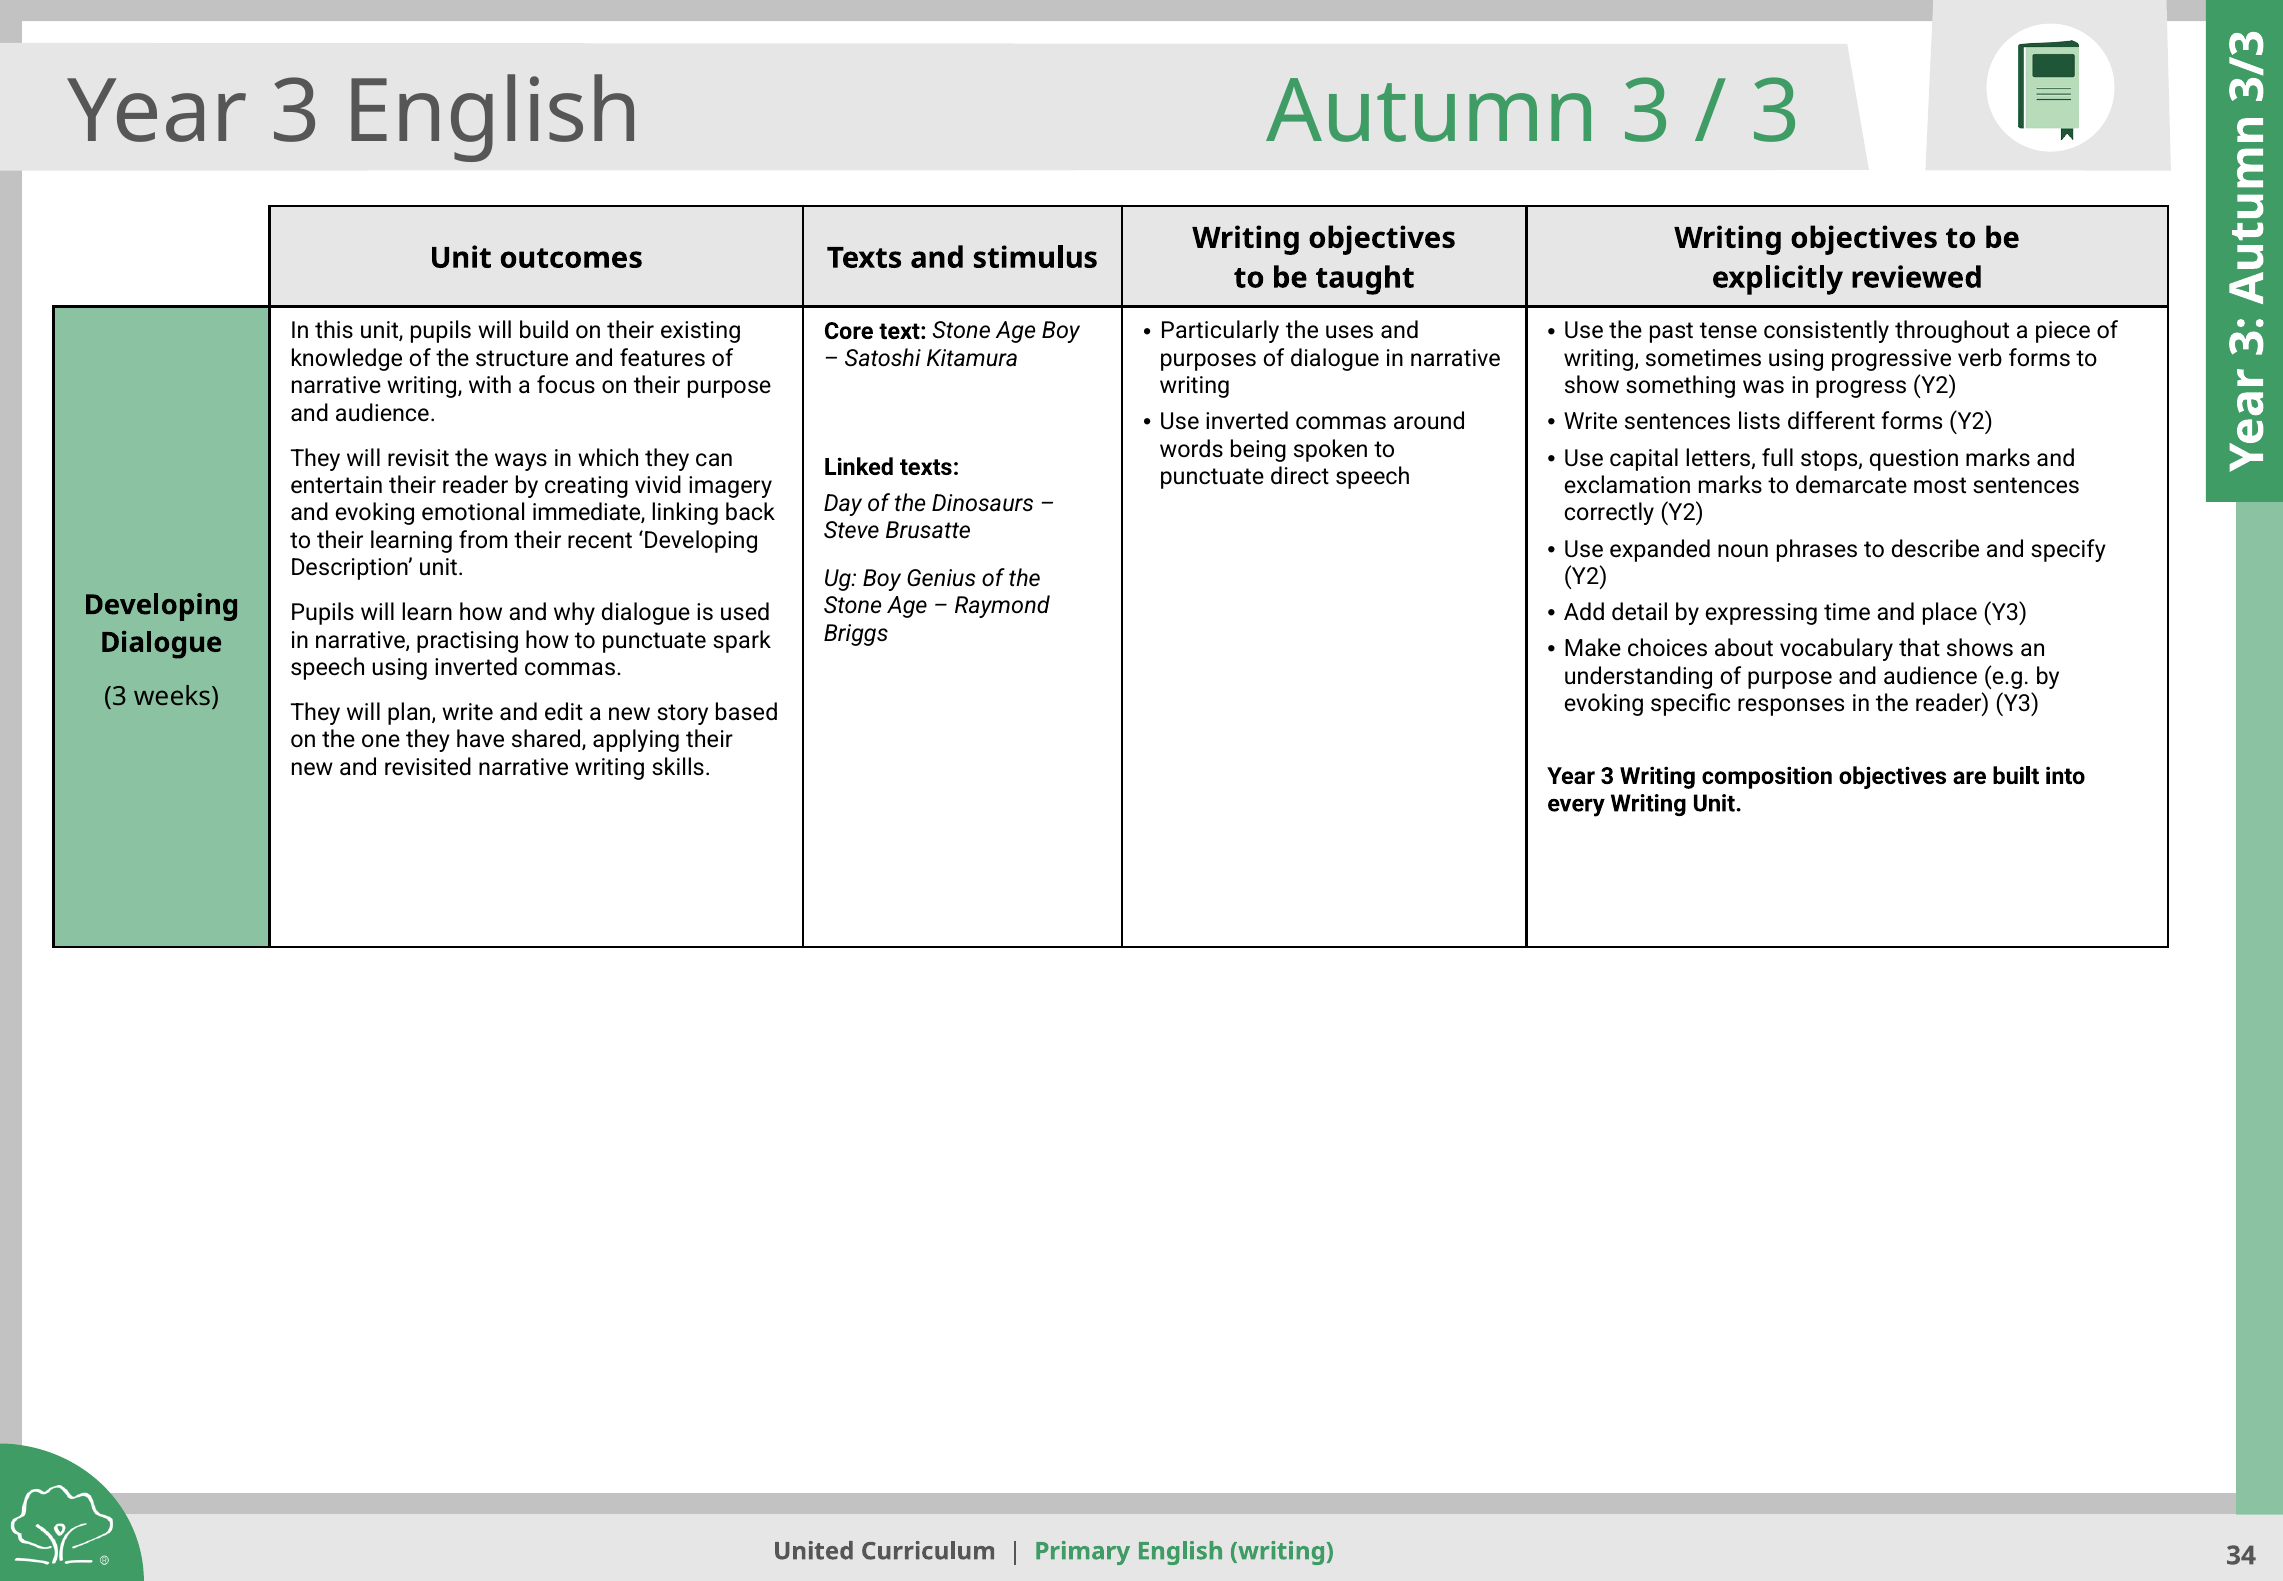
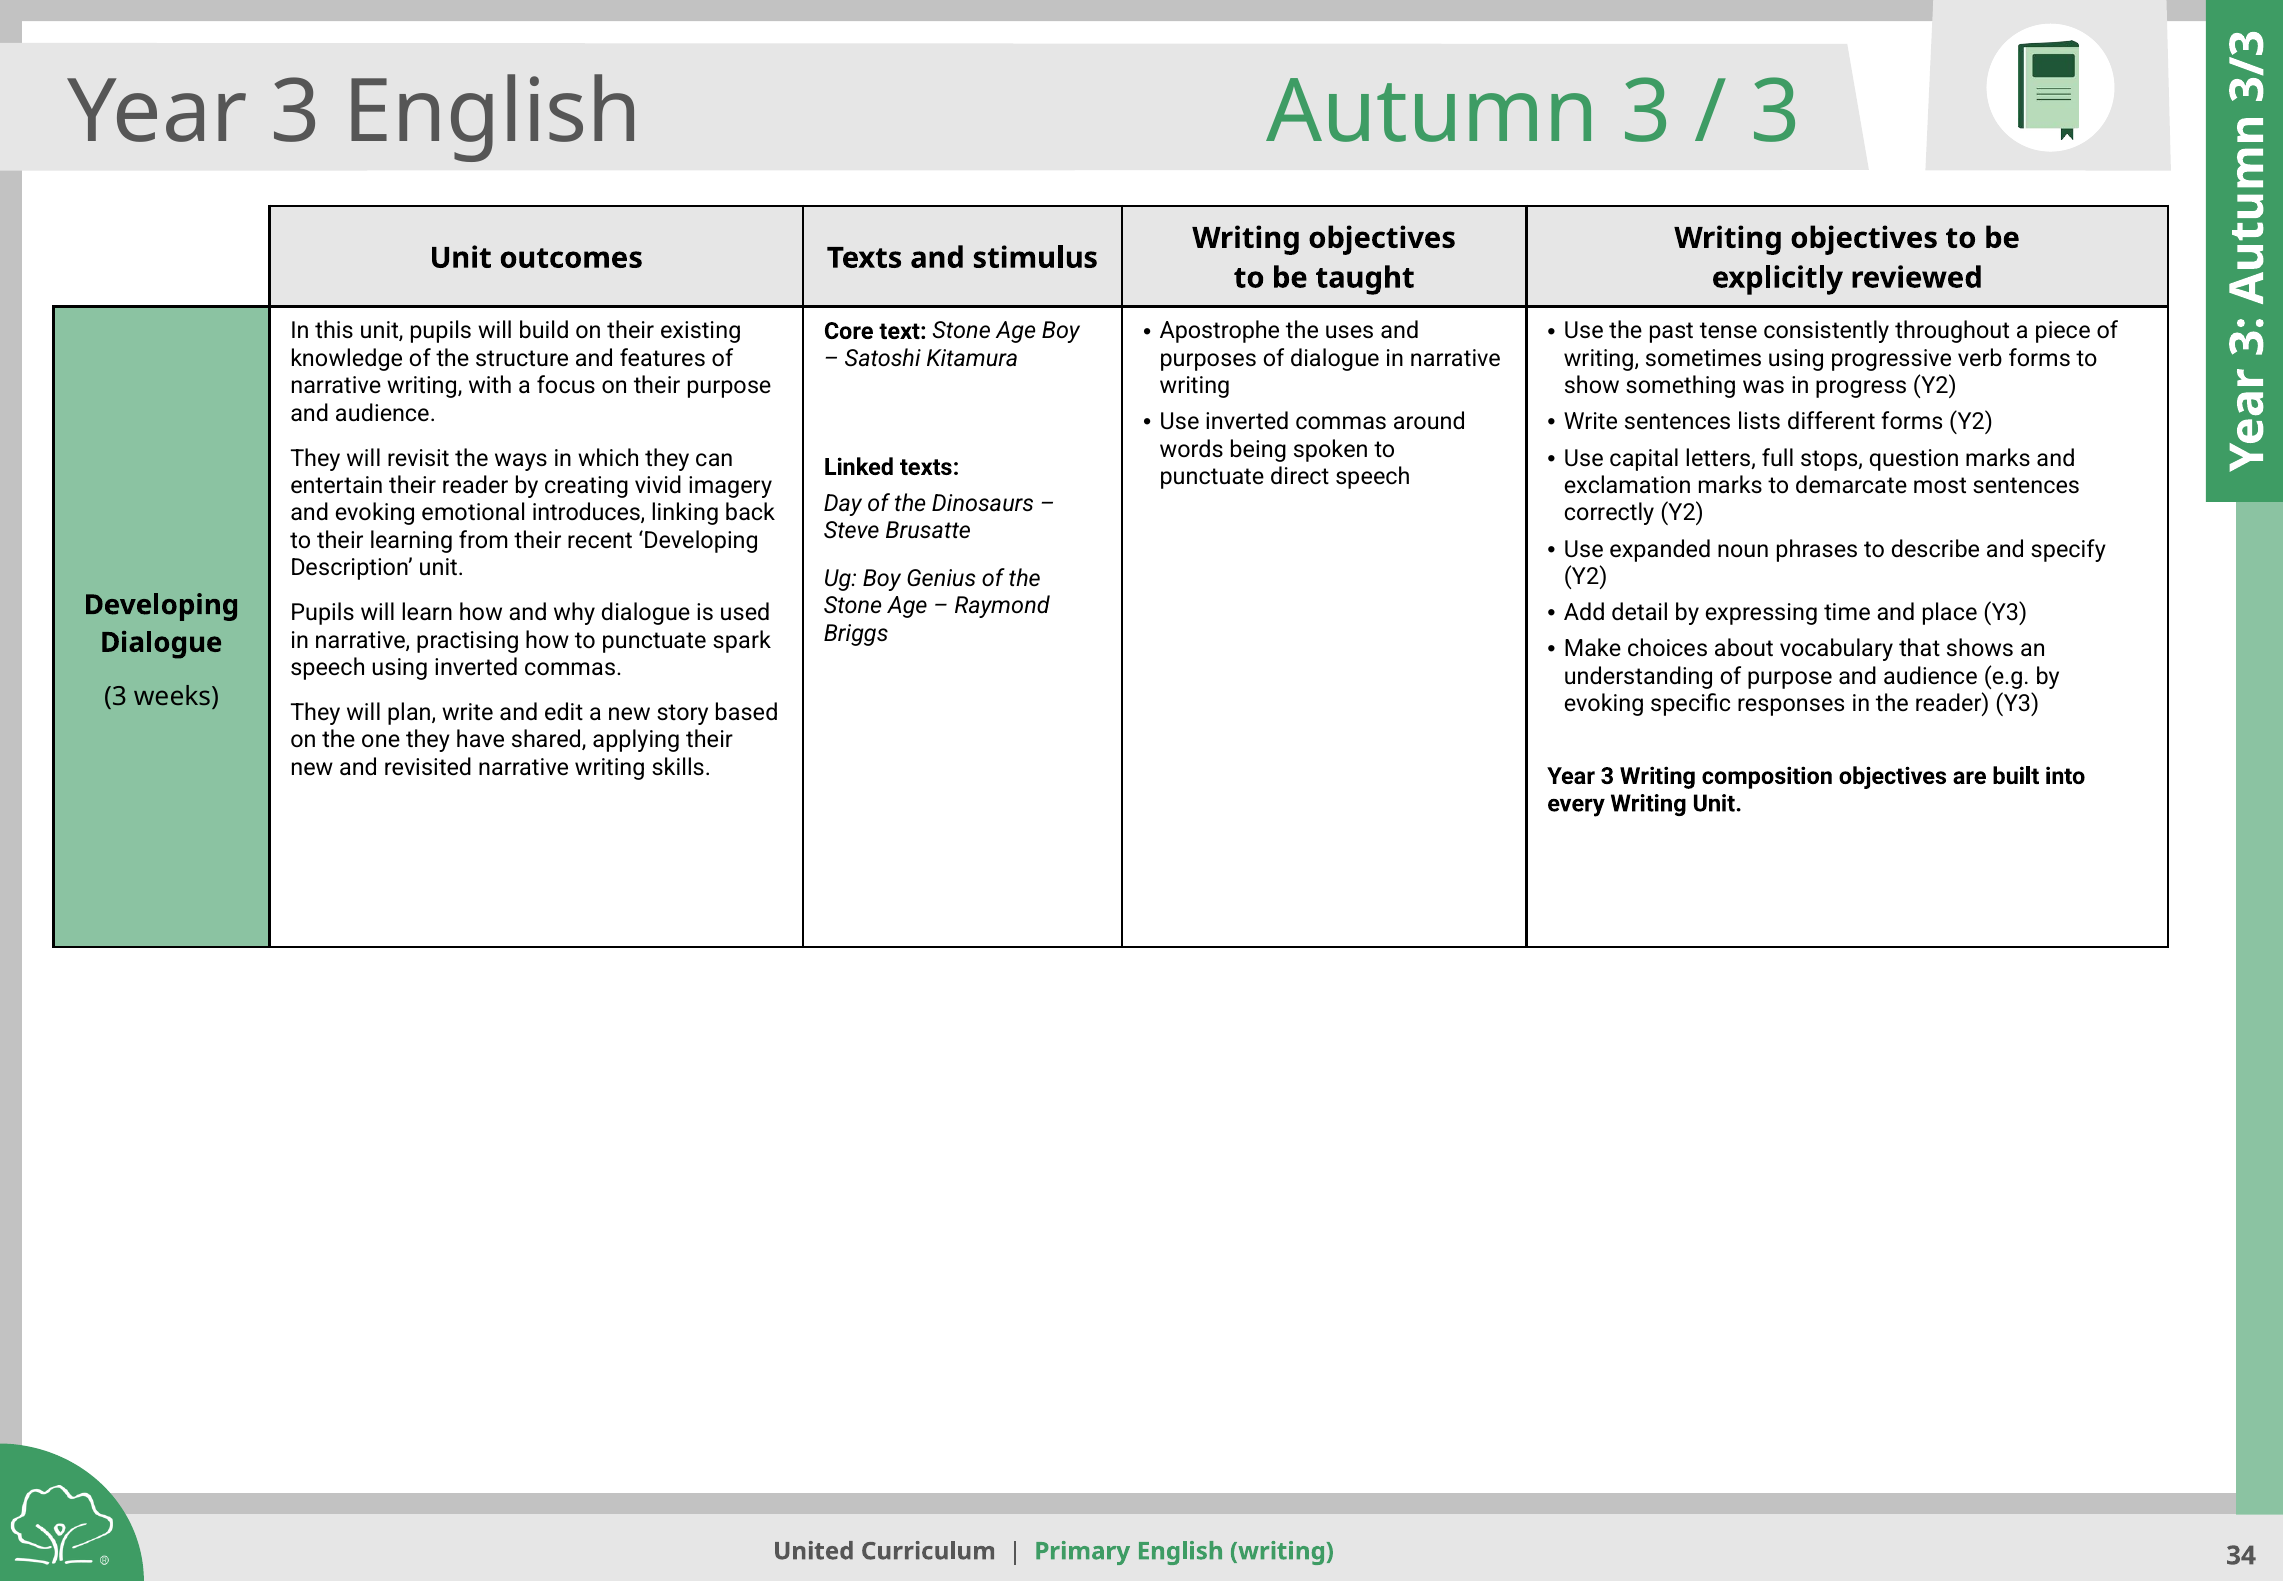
Particularly: Particularly -> Apostrophe (1220, 331)
immediate: immediate -> introduces (589, 513)
